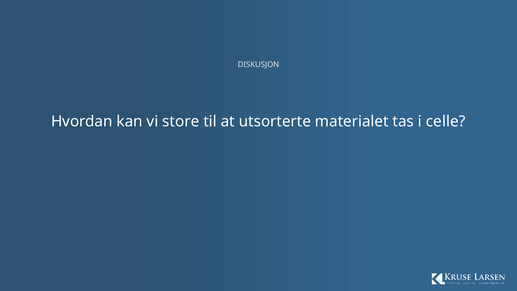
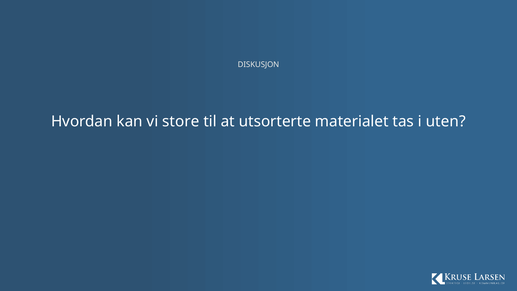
celle: celle -> uten (446, 121)
